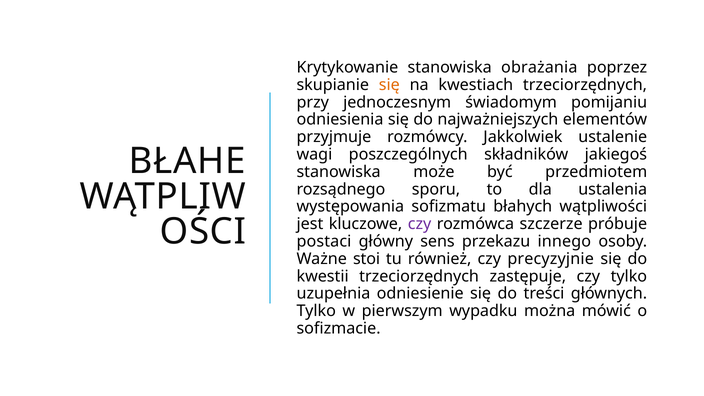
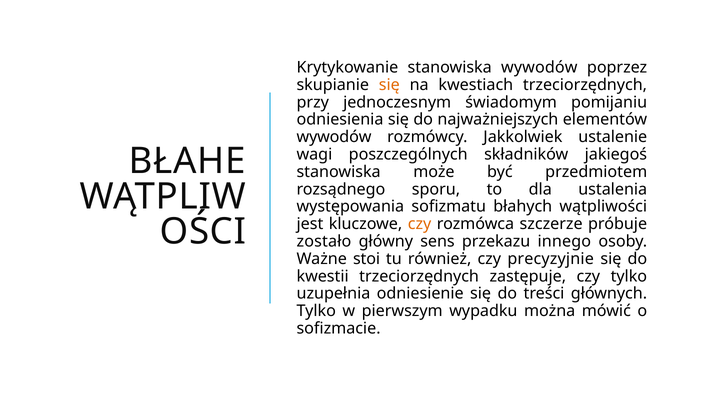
stanowiska obrażania: obrażania -> wywodów (539, 67)
przyjmuje: przyjmuje -> wywodów (334, 137)
czy colour: purple -> orange (420, 224)
postaci: postaci -> zostało (324, 241)
